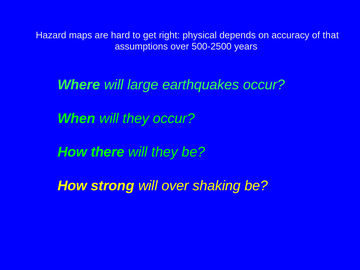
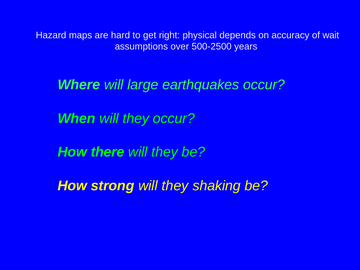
that: that -> wait (331, 35)
strong will over: over -> they (175, 186)
